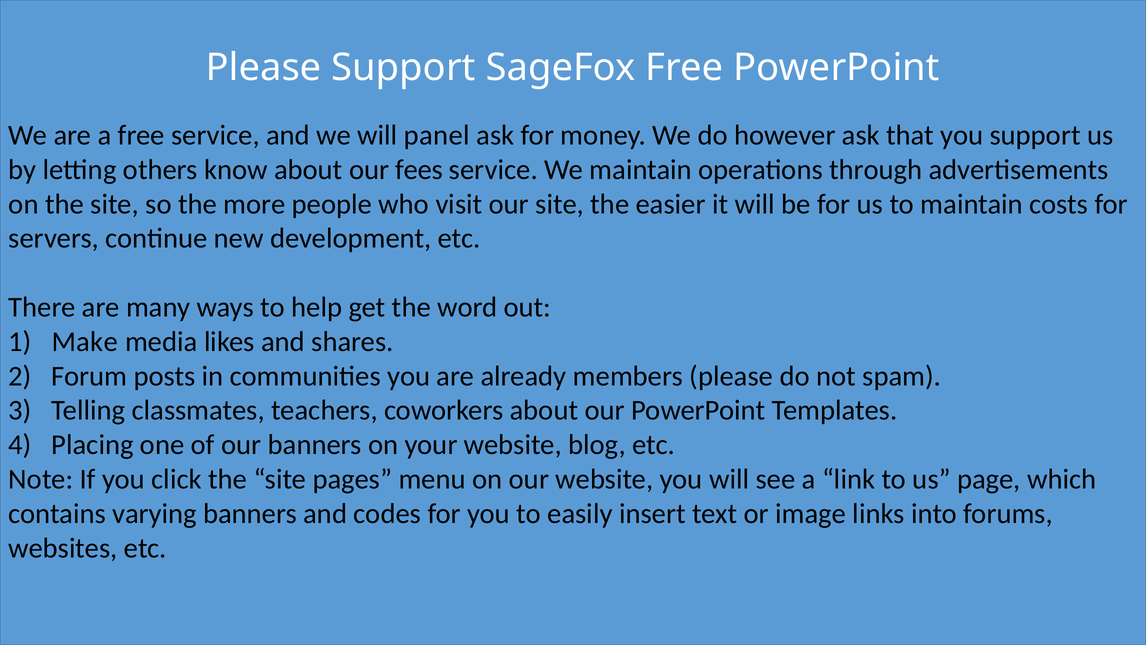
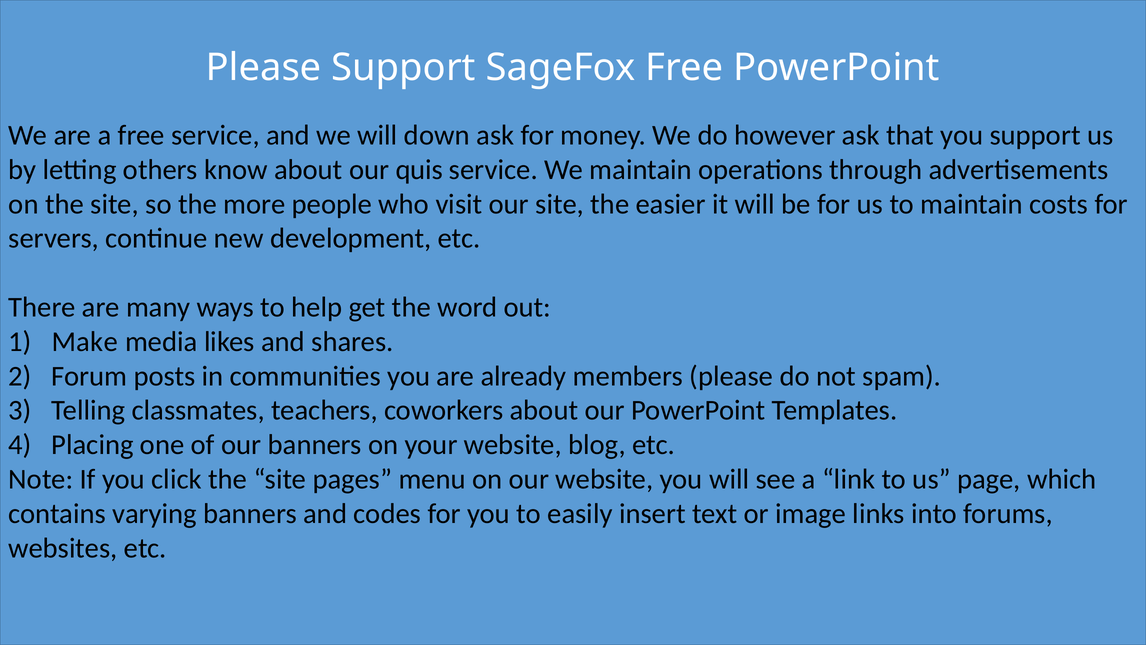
panel: panel -> down (437, 135)
fees: fees -> quis (419, 170)
